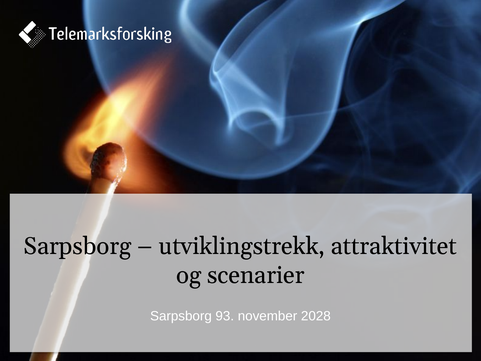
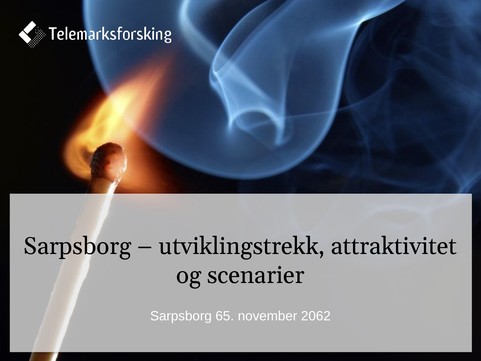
93: 93 -> 65 (225, 316)
2028: 2028 -> 2062 (316, 316)
